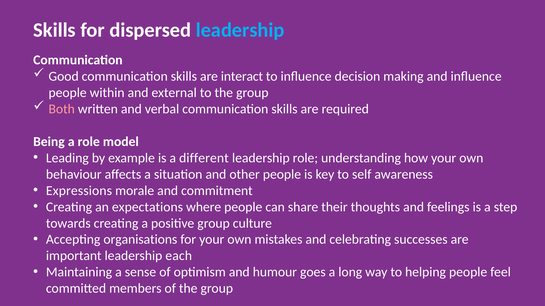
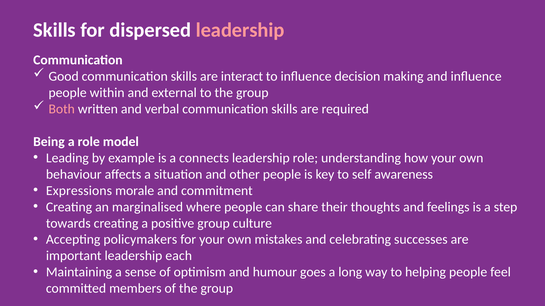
leadership colour: light blue -> pink (240, 30)
different: different -> connects (204, 158)
expectations: expectations -> marginalised (147, 207)
organisations: organisations -> policymakers (140, 240)
